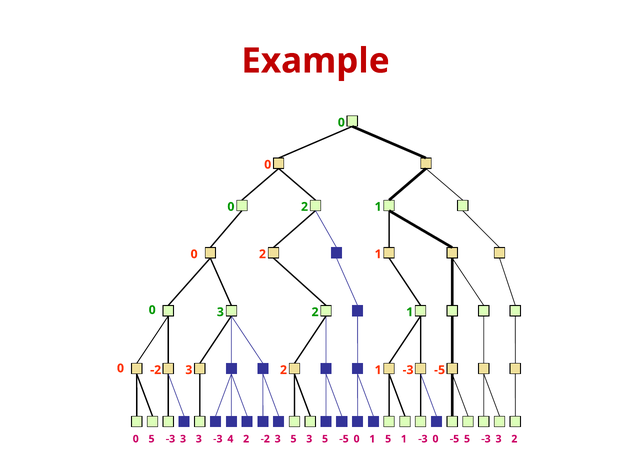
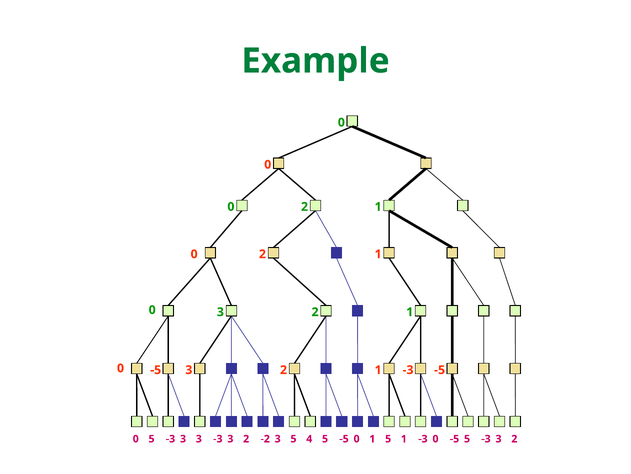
Example colour: red -> green (315, 61)
0 -2: -2 -> -5 (156, 369)
-3 4: 4 -> 3 (230, 438)
-3 3: 3 -> 4 (309, 438)
